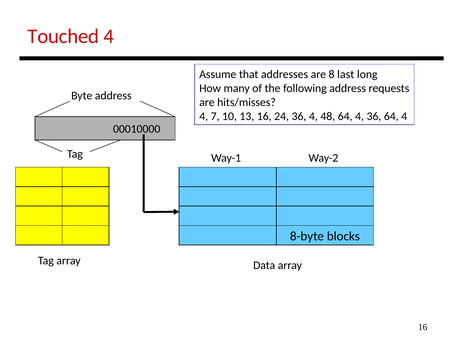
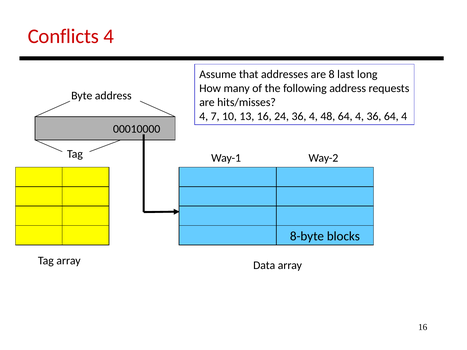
Touched: Touched -> Conflicts (63, 36)
